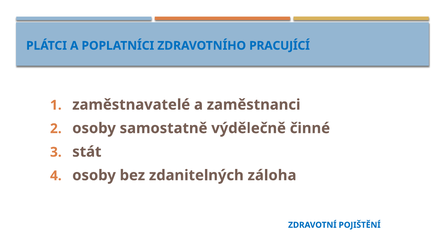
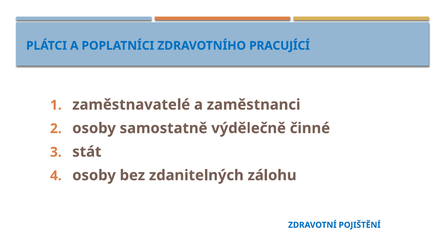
záloha: záloha -> zálohu (272, 176)
